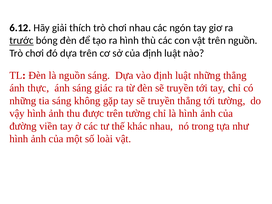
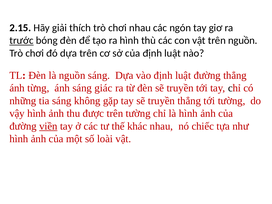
6.12: 6.12 -> 2.15 (20, 28)
luật những: những -> đường (207, 75)
thực: thực -> từng (38, 88)
viền underline: none -> present (48, 126)
trong: trong -> chiếc (203, 126)
